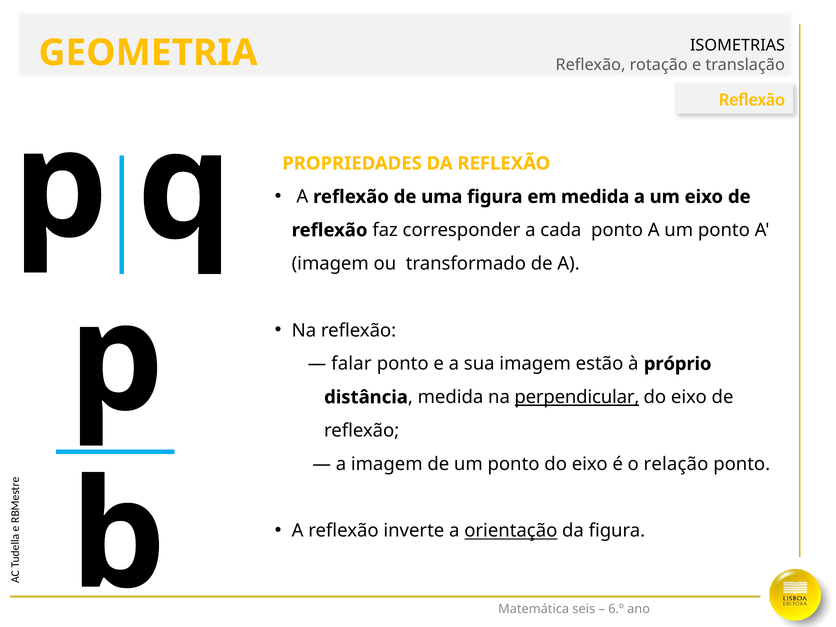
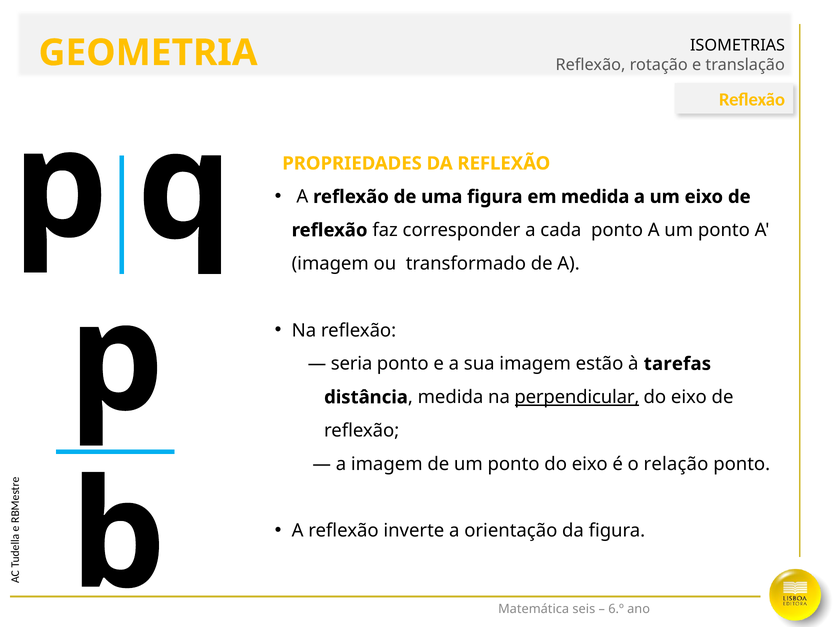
falar: falar -> seria (352, 364)
próprio: próprio -> tarefas (677, 364)
orientação underline: present -> none (511, 531)
